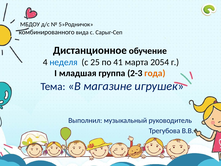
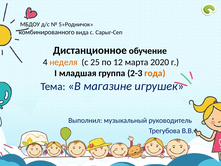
неделя colour: blue -> orange (64, 62)
41: 41 -> 12 (118, 62)
2054: 2054 -> 2020 (160, 62)
